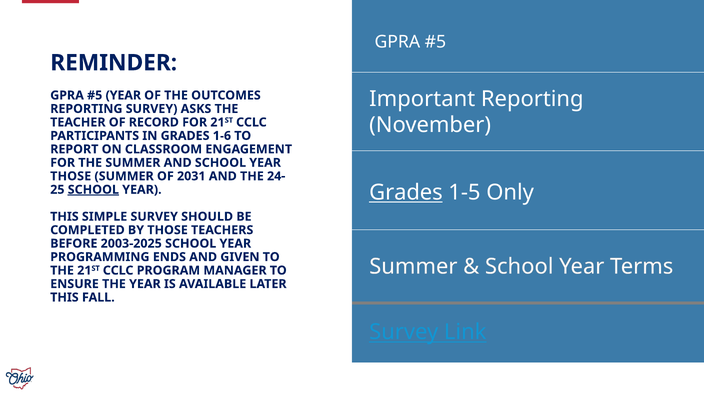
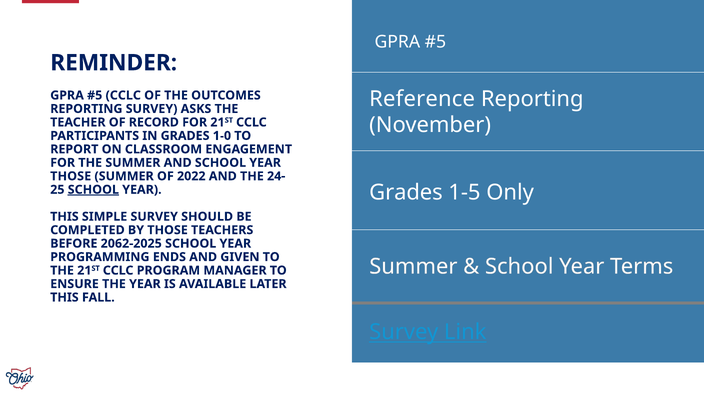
Important: Important -> Reference (422, 99)
YEAR: YEAR -> CCLC (123, 95)
1-6: 1-6 -> 1-0 (222, 136)
2031: 2031 -> 2022 (191, 176)
Grades underline: present -> none (406, 193)
2003-2025: 2003-2025 -> 2062-2025 (131, 244)
